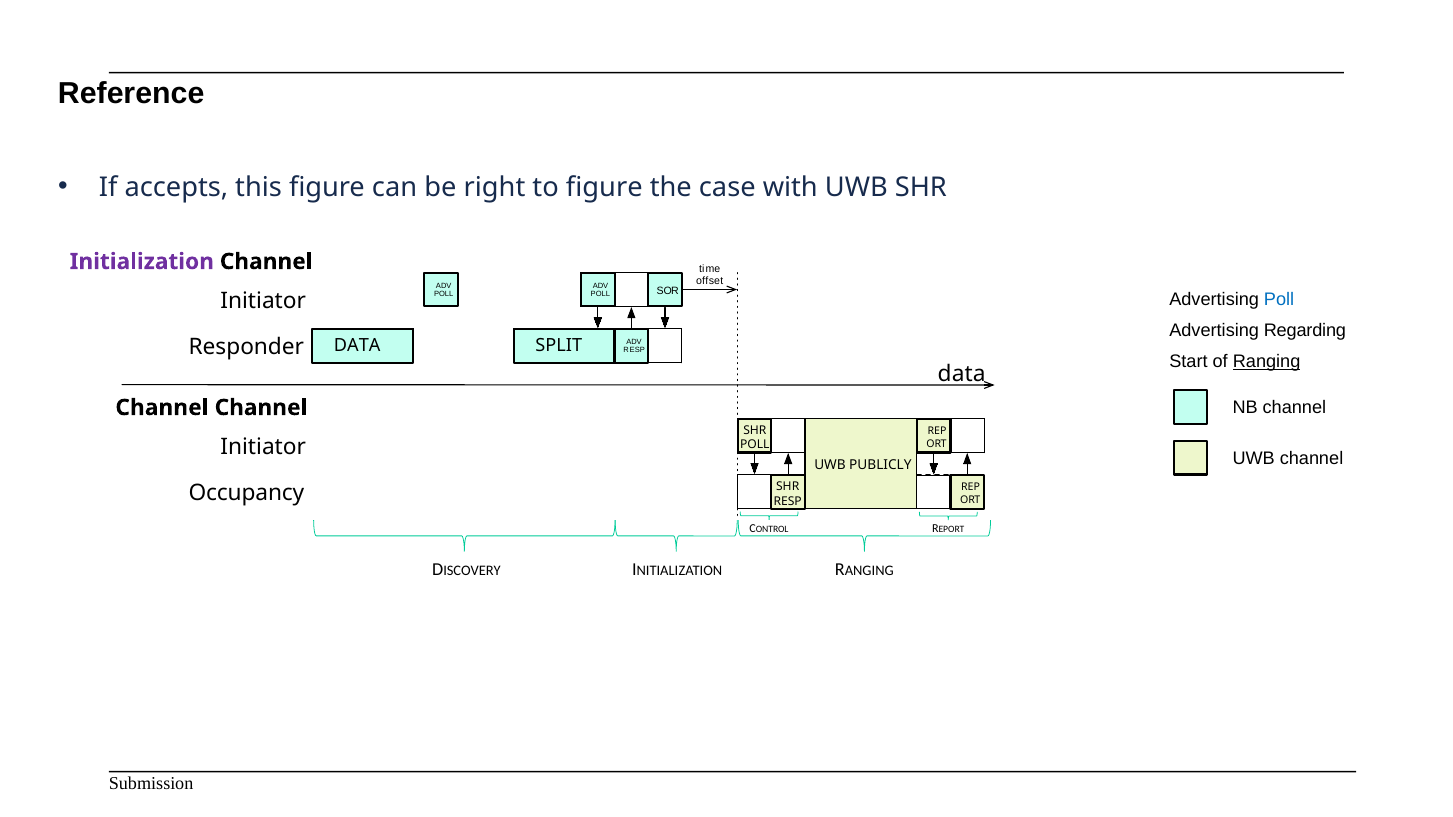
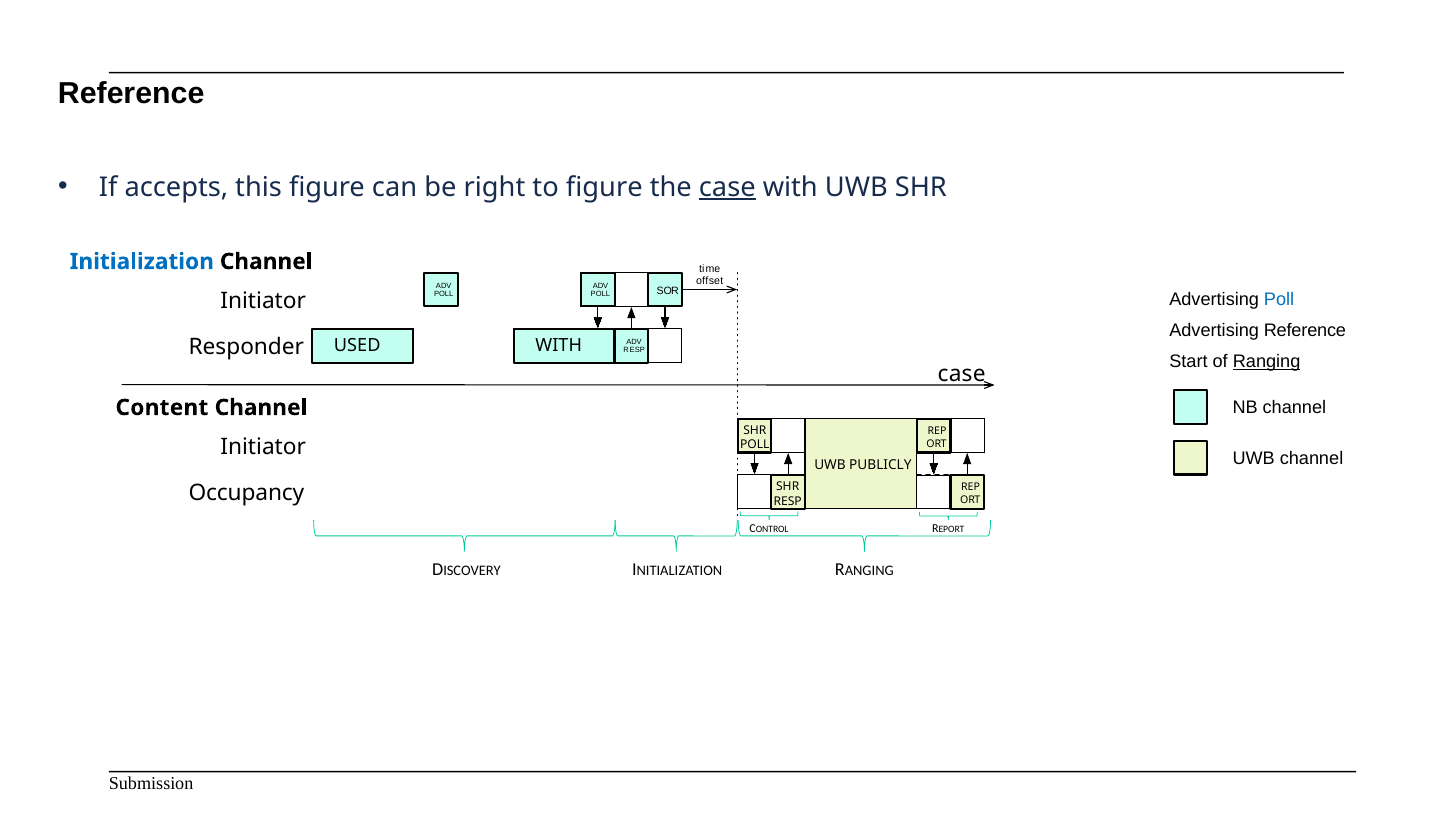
case underline: none -> present (727, 187)
Initialization colour: purple -> blue (142, 262)
Advertising Regarding: Regarding -> Reference (1305, 331)
DATA: DATA -> USED (357, 346)
SPLIT: SPLIT -> WITH (559, 346)
data: data -> case (962, 374)
Channel: Channel -> Content (162, 408)
